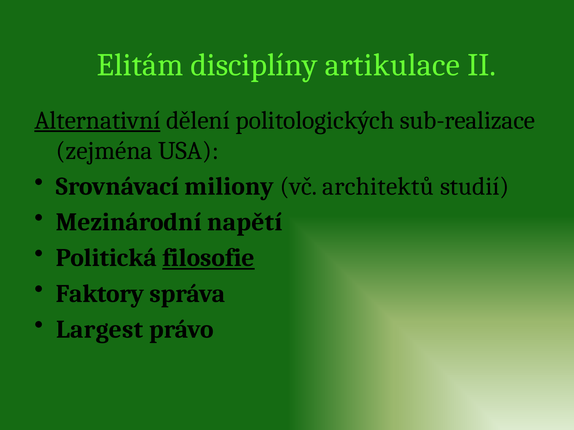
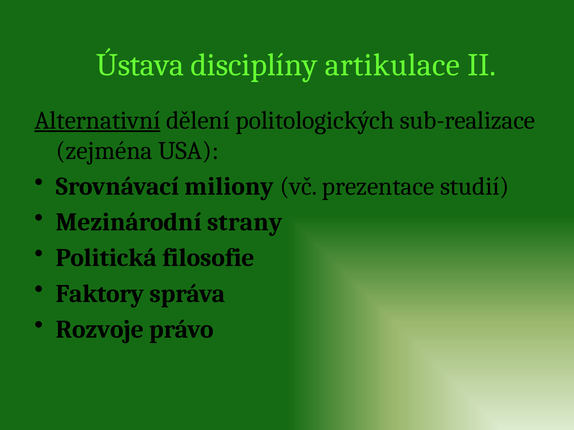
Elitám: Elitám -> Ústava (140, 65)
architektů: architektů -> prezentace (378, 187)
napětí: napětí -> strany (245, 222)
filosofie underline: present -> none (209, 258)
Largest: Largest -> Rozvoje (100, 330)
